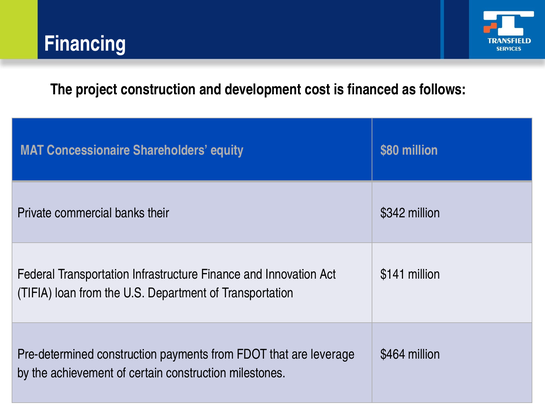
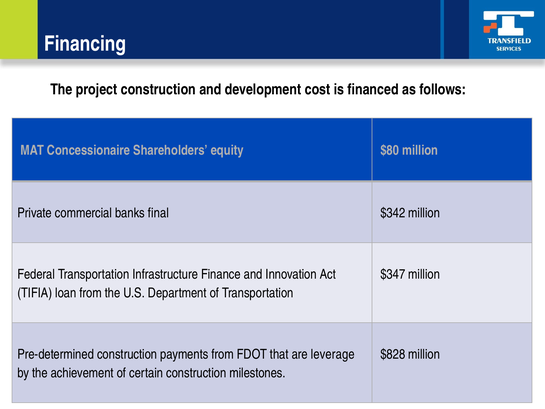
their: their -> final (158, 213)
$141: $141 -> $347 (393, 274)
$464: $464 -> $828 (393, 354)
